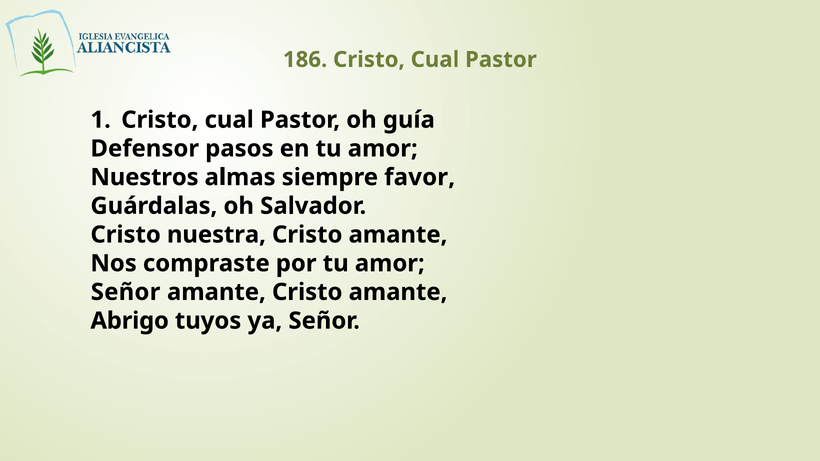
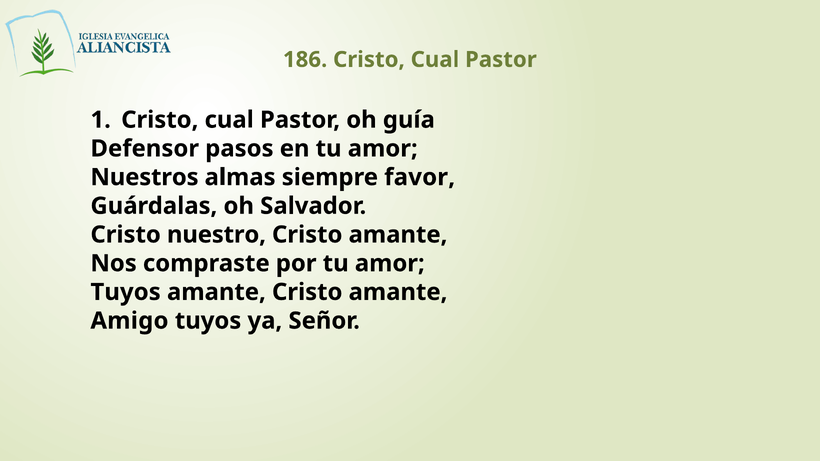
nuestra: nuestra -> nuestro (216, 235)
Señor: Señor -> Tuyos (126, 292)
Abrigo: Abrigo -> Amigo (129, 321)
